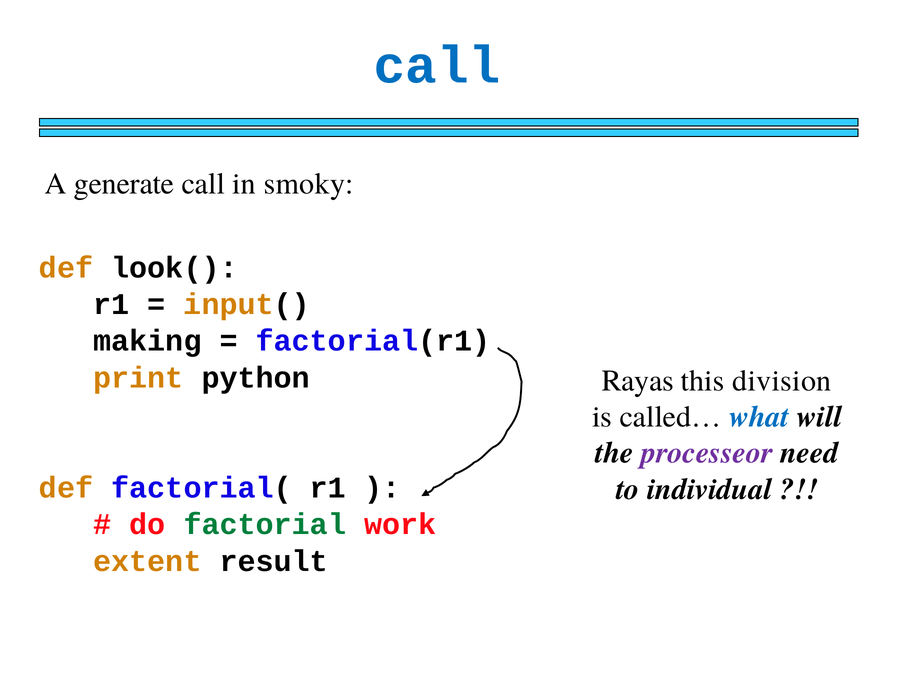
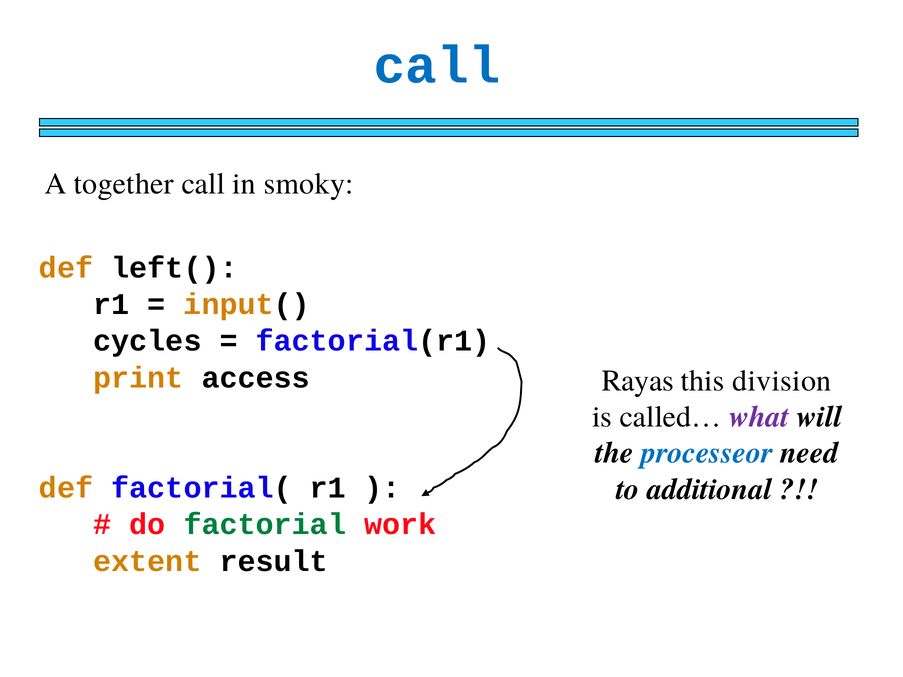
generate: generate -> together (124, 184)
look(: look( -> left( (174, 268)
making: making -> cycles (147, 341)
python: python -> access (256, 378)
what colour: blue -> purple (759, 417)
processeor colour: purple -> blue (707, 453)
individual: individual -> additional (710, 489)
